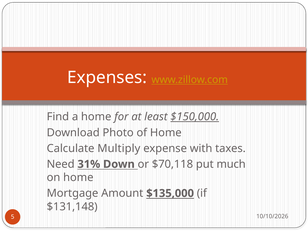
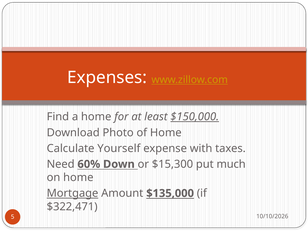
Multiply: Multiply -> Yourself (119, 148)
31%: 31% -> 60% (89, 164)
$70,118: $70,118 -> $15,300 (172, 164)
Mortgage underline: none -> present (73, 193)
$131,148: $131,148 -> $322,471 (72, 207)
